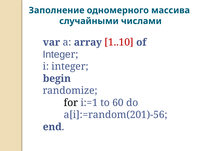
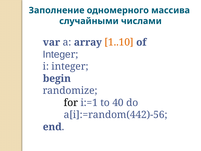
1..10 colour: red -> orange (119, 42)
60: 60 -> 40 (118, 103)
a[i]:=random(201)-56: a[i]:=random(201)-56 -> a[i]:=random(442)-56 (116, 115)
